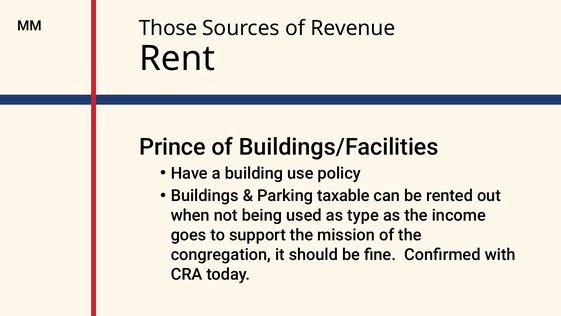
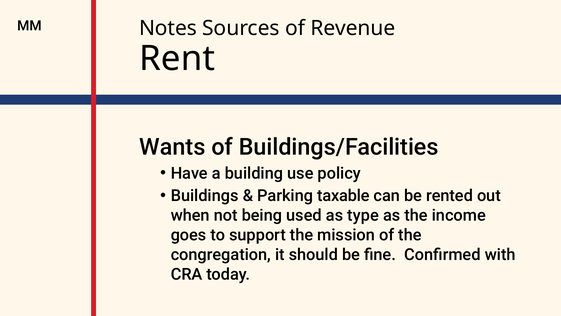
Those: Those -> Notes (168, 28)
Prince: Prince -> Wants (172, 147)
